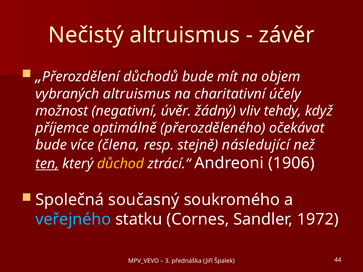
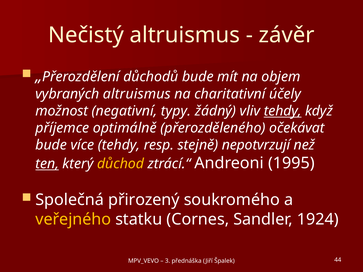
úvěr: úvěr -> typy (176, 111)
tehdy underline: none -> present (283, 111)
více člena: člena -> tehdy (119, 145)
následující: následující -> nepotvrzují (256, 145)
1906: 1906 -> 1995 (291, 163)
současný: současný -> přirozený (144, 200)
veřejného colour: light blue -> yellow (73, 219)
1972: 1972 -> 1924 (318, 219)
